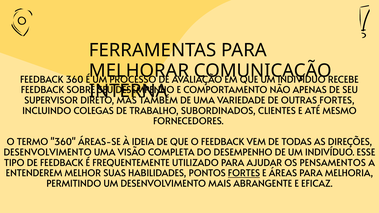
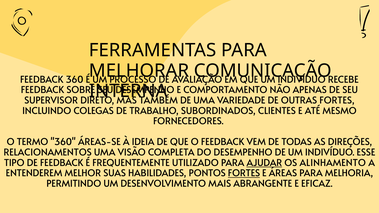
DESENVOLVIMENTO: DESENVOLVIMENTO -> RELACIONAMENTOS (48, 153)
AJUDAR underline: none -> present (264, 163)
PENSAMENTOS: PENSAMENTOS -> ALINHAMENTO (333, 163)
